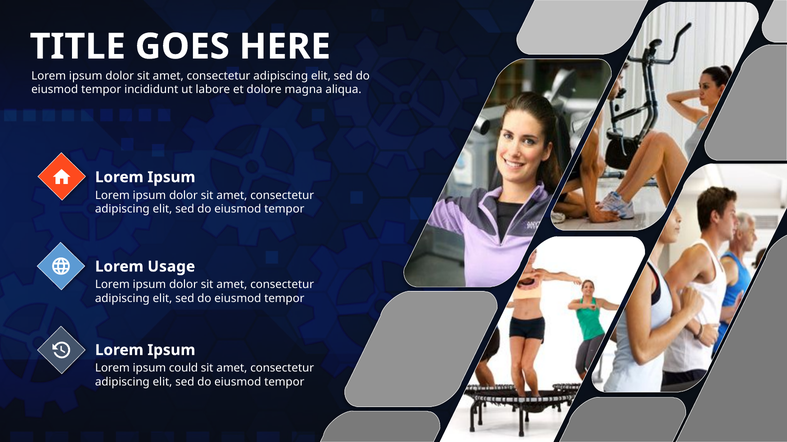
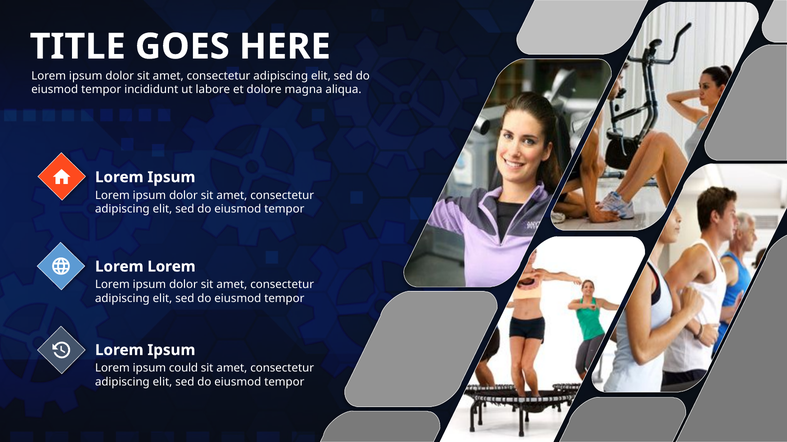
Usage: Usage -> Lorem (171, 267)
